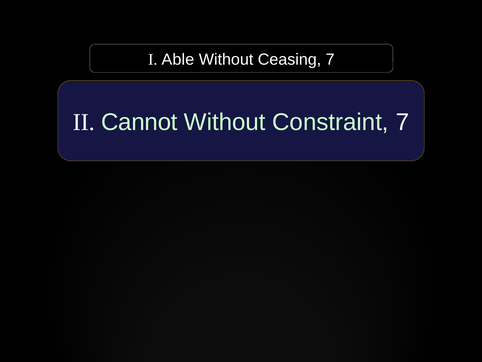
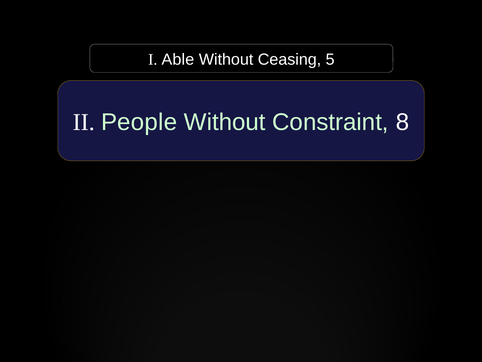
Ceasing 7: 7 -> 5 (330, 59)
Cannot: Cannot -> People (139, 122)
Constraint 7: 7 -> 8 (402, 122)
